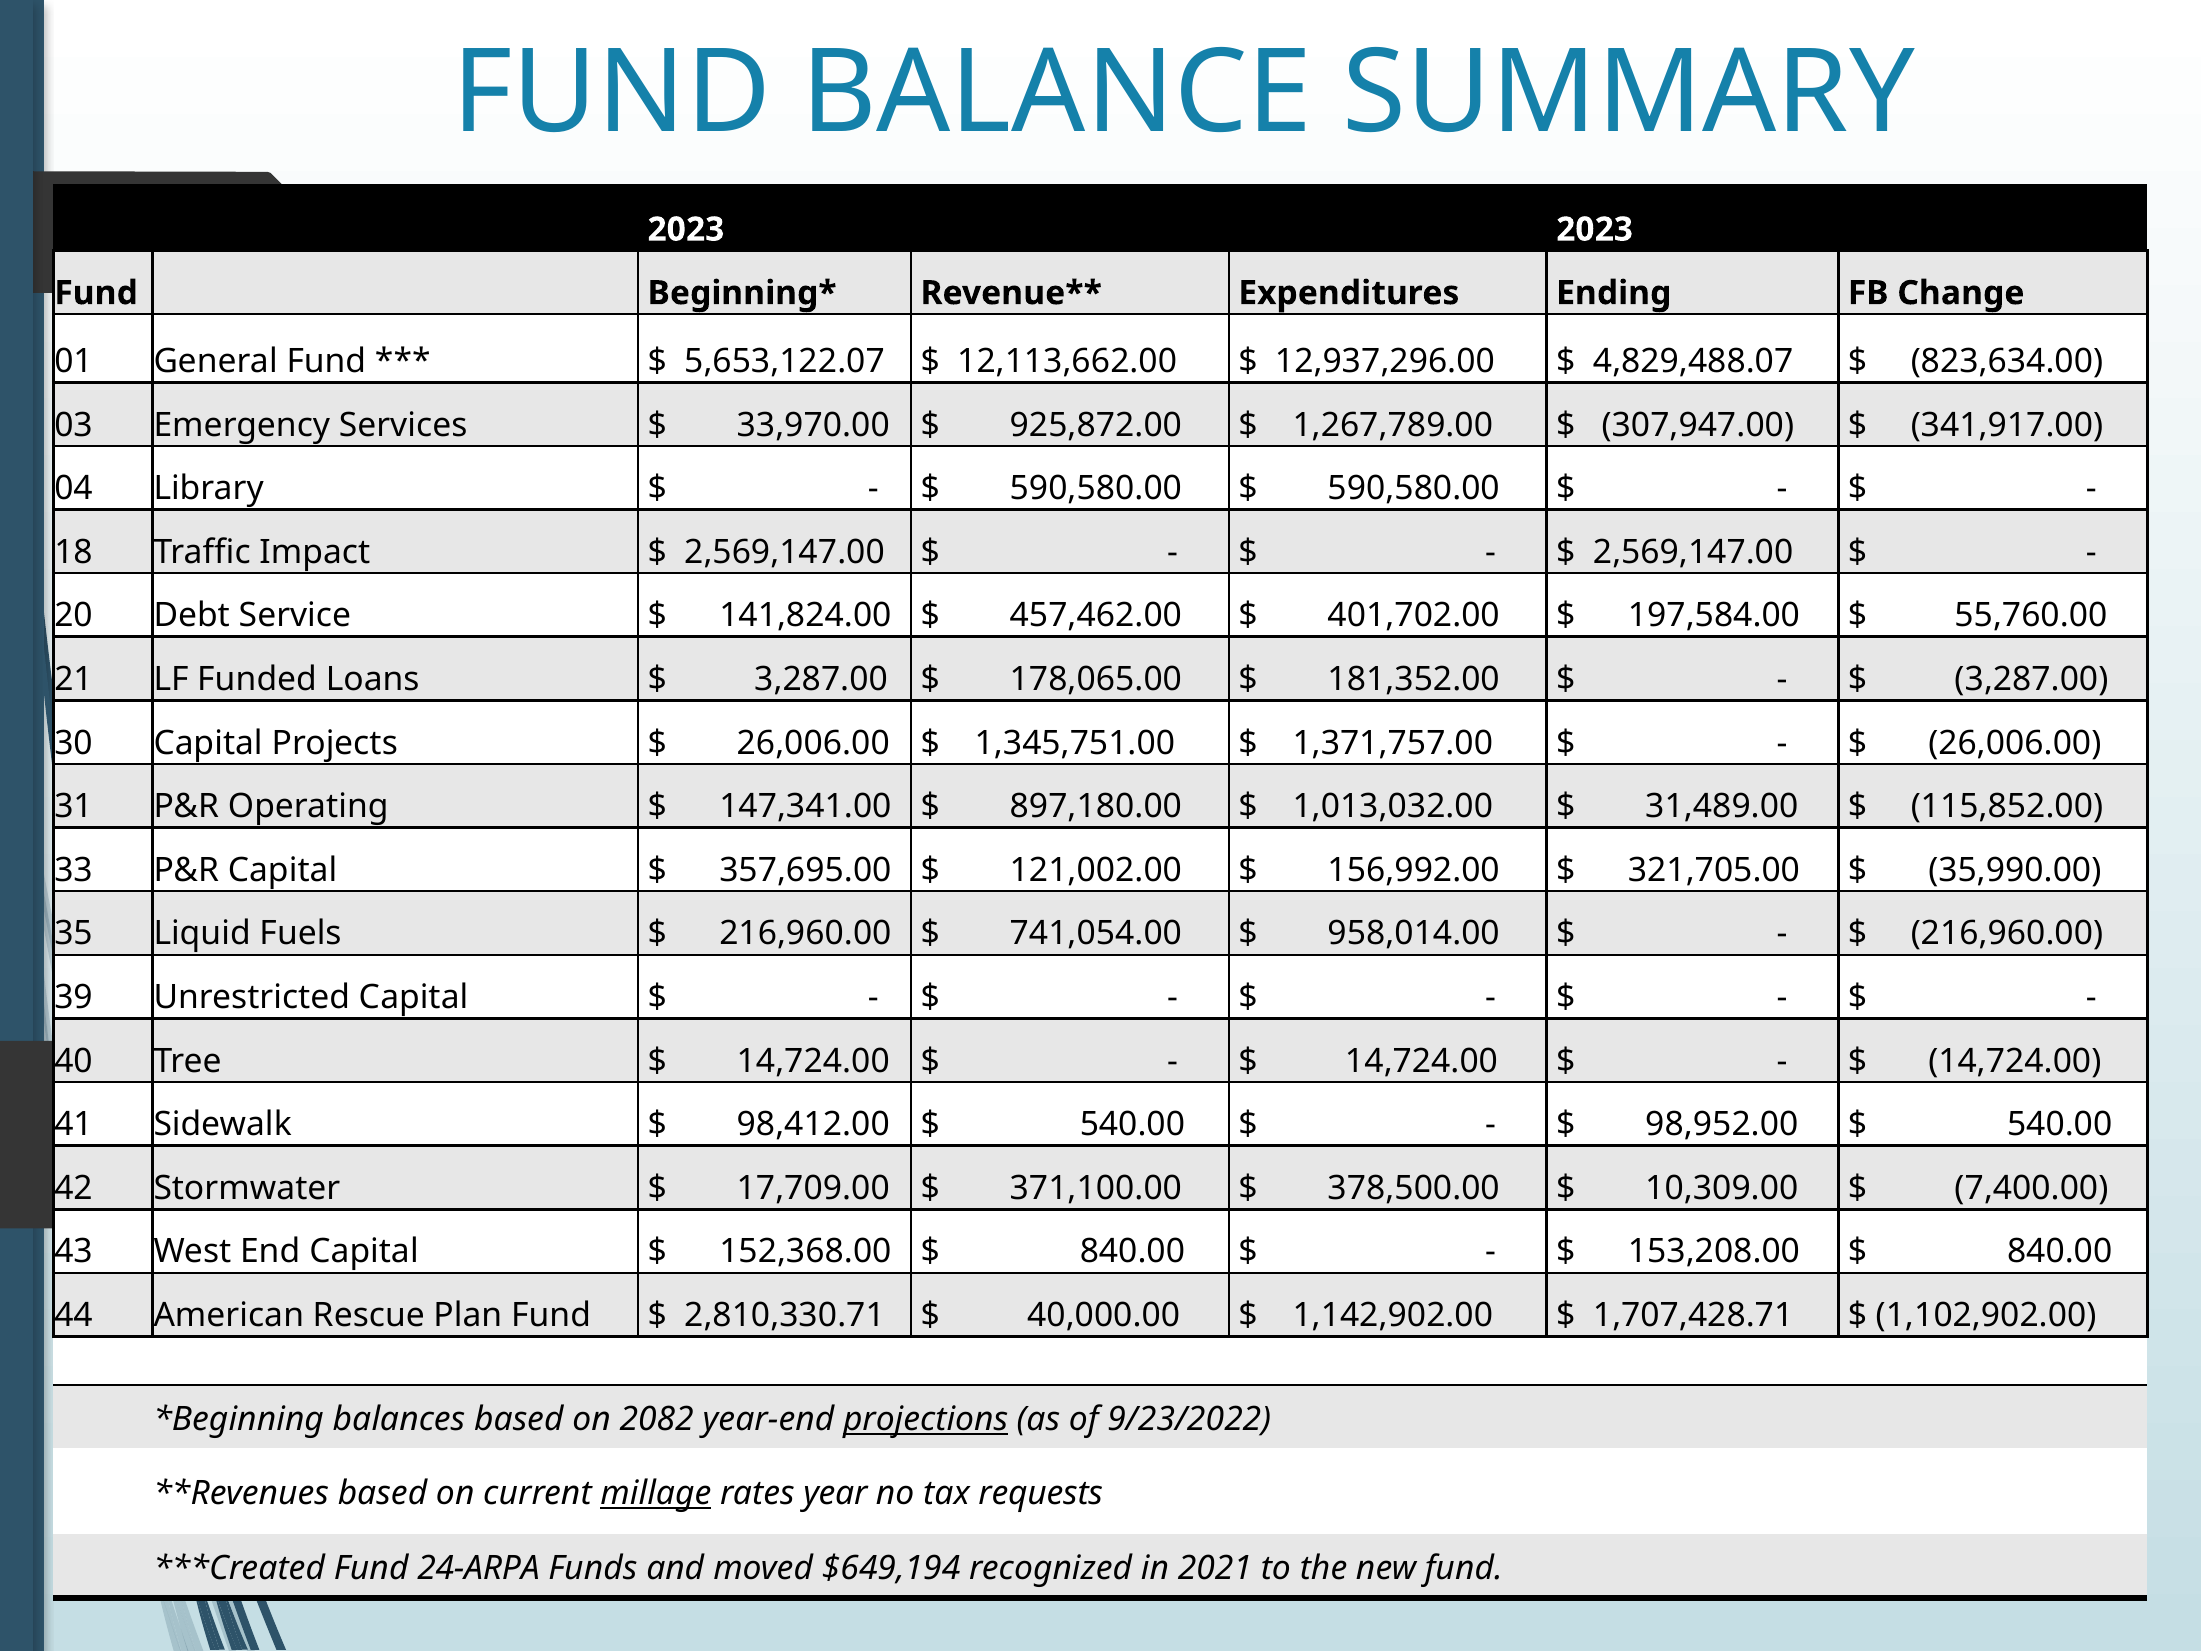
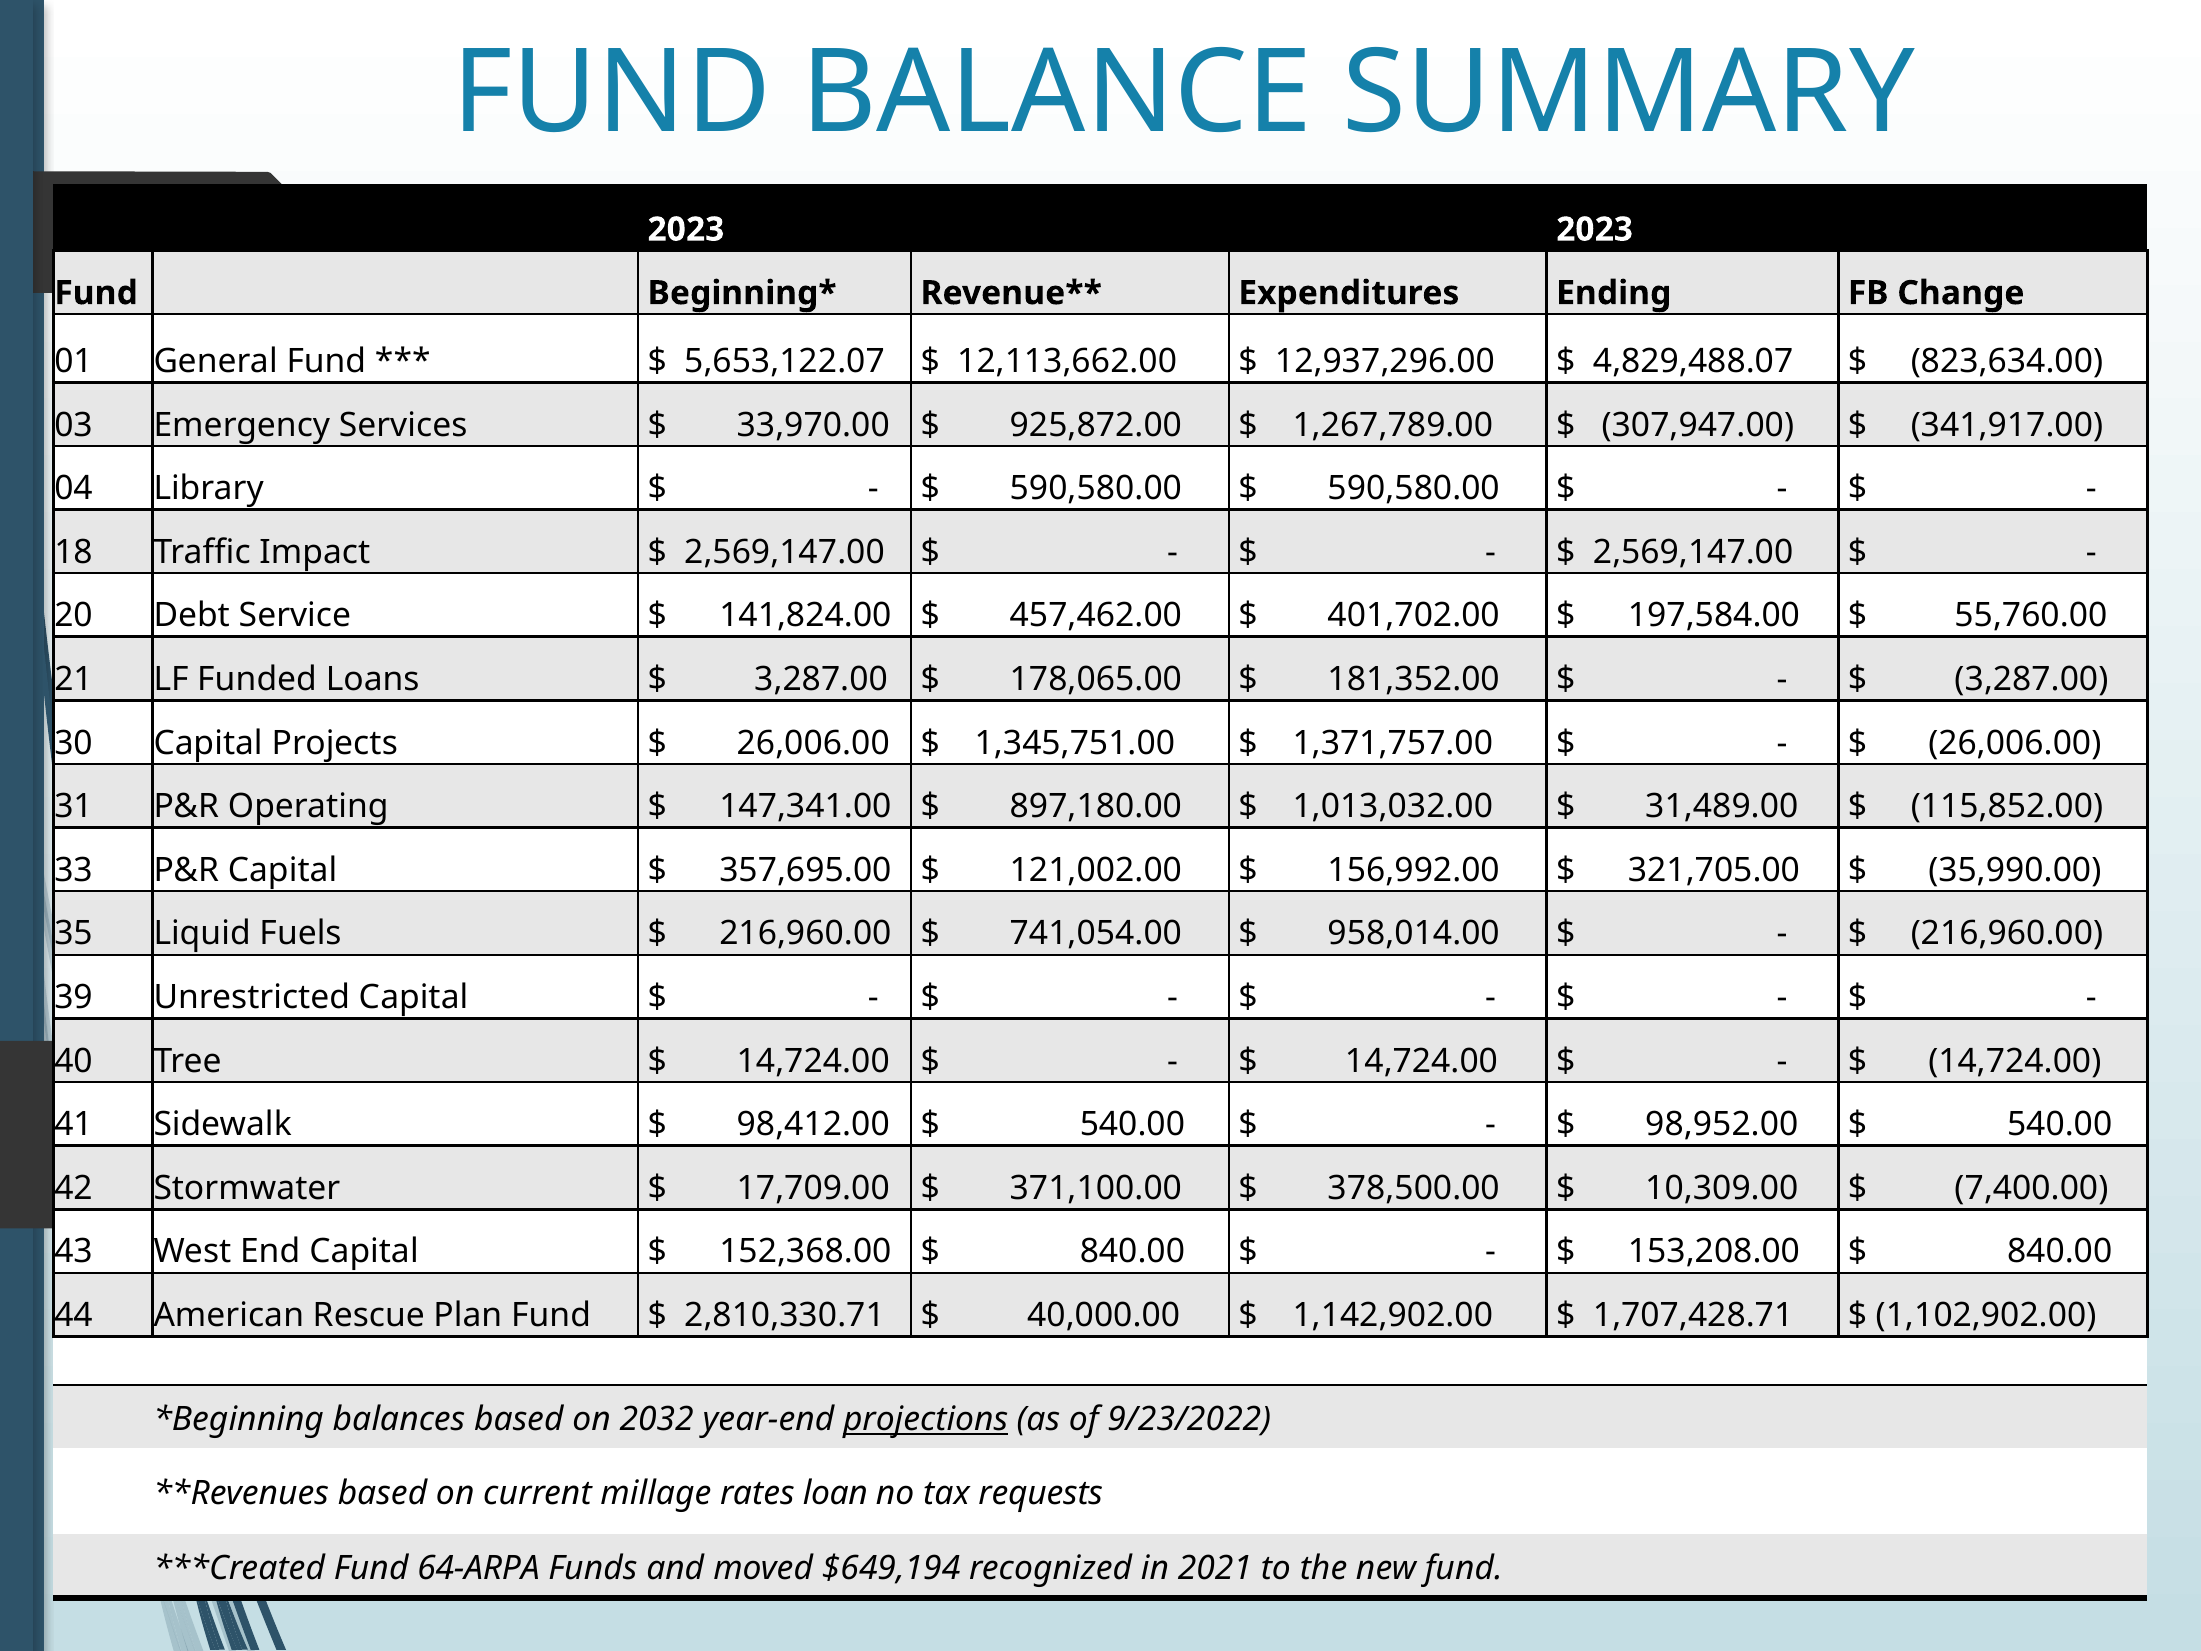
2082: 2082 -> 2032 (657, 1419)
millage underline: present -> none (656, 1494)
year: year -> loan (835, 1494)
24-ARPA: 24-ARPA -> 64-ARPA (478, 1568)
